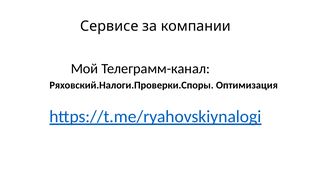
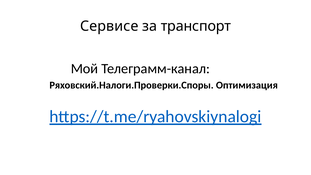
компании: компании -> транспорт (196, 26)
